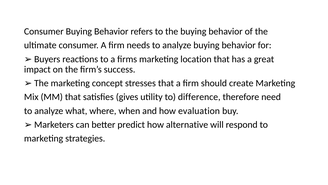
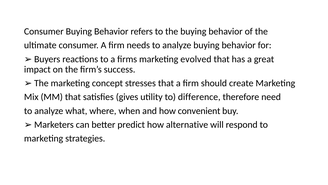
location: location -> evolved (196, 59)
evaluation: evaluation -> convenient (199, 111)
